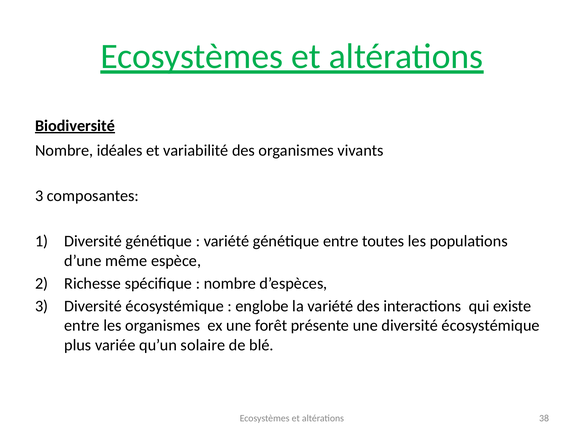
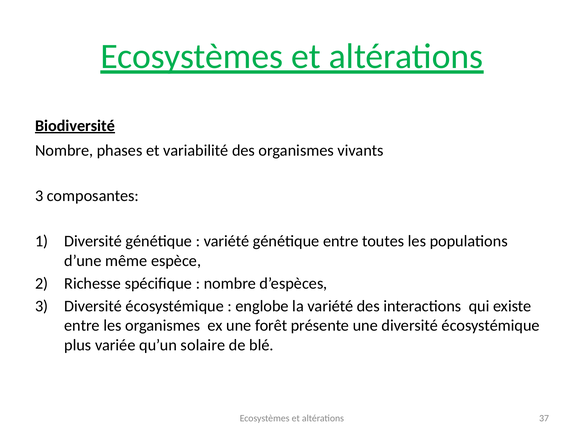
idéales: idéales -> phases (120, 150)
38: 38 -> 37 (544, 418)
